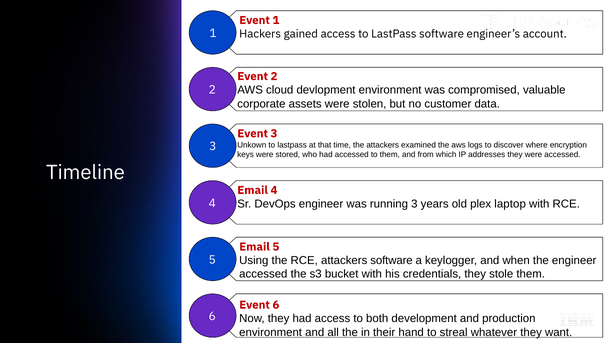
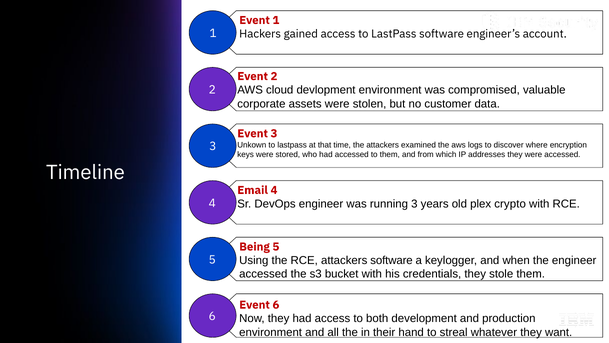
laptop: laptop -> crypto (510, 204)
Email: Email -> Being (255, 246)
